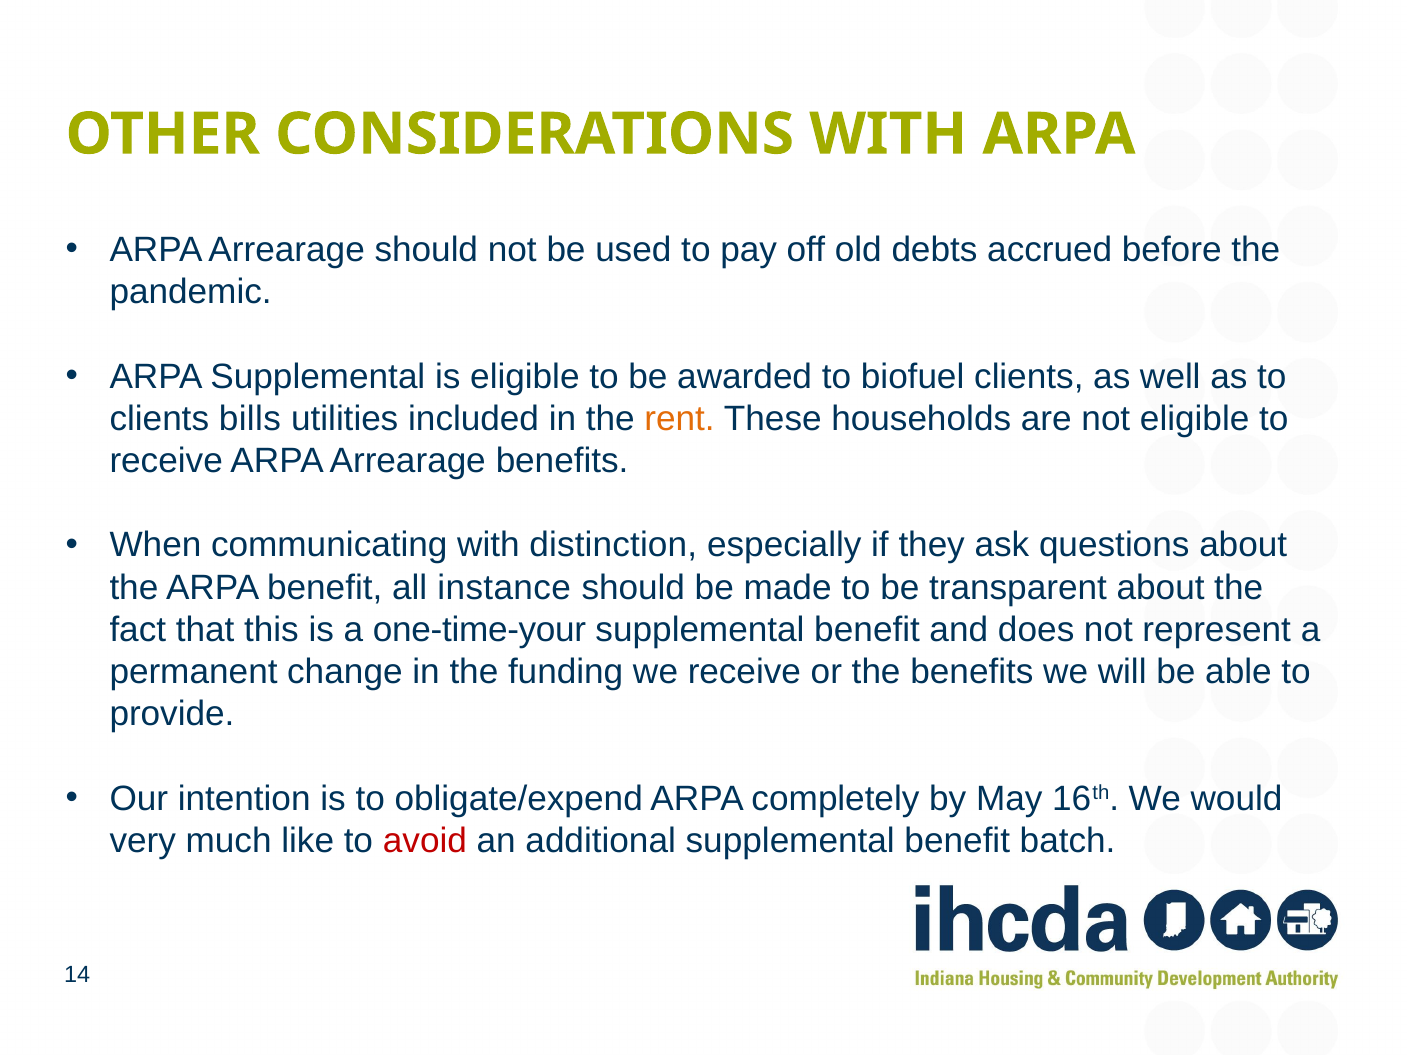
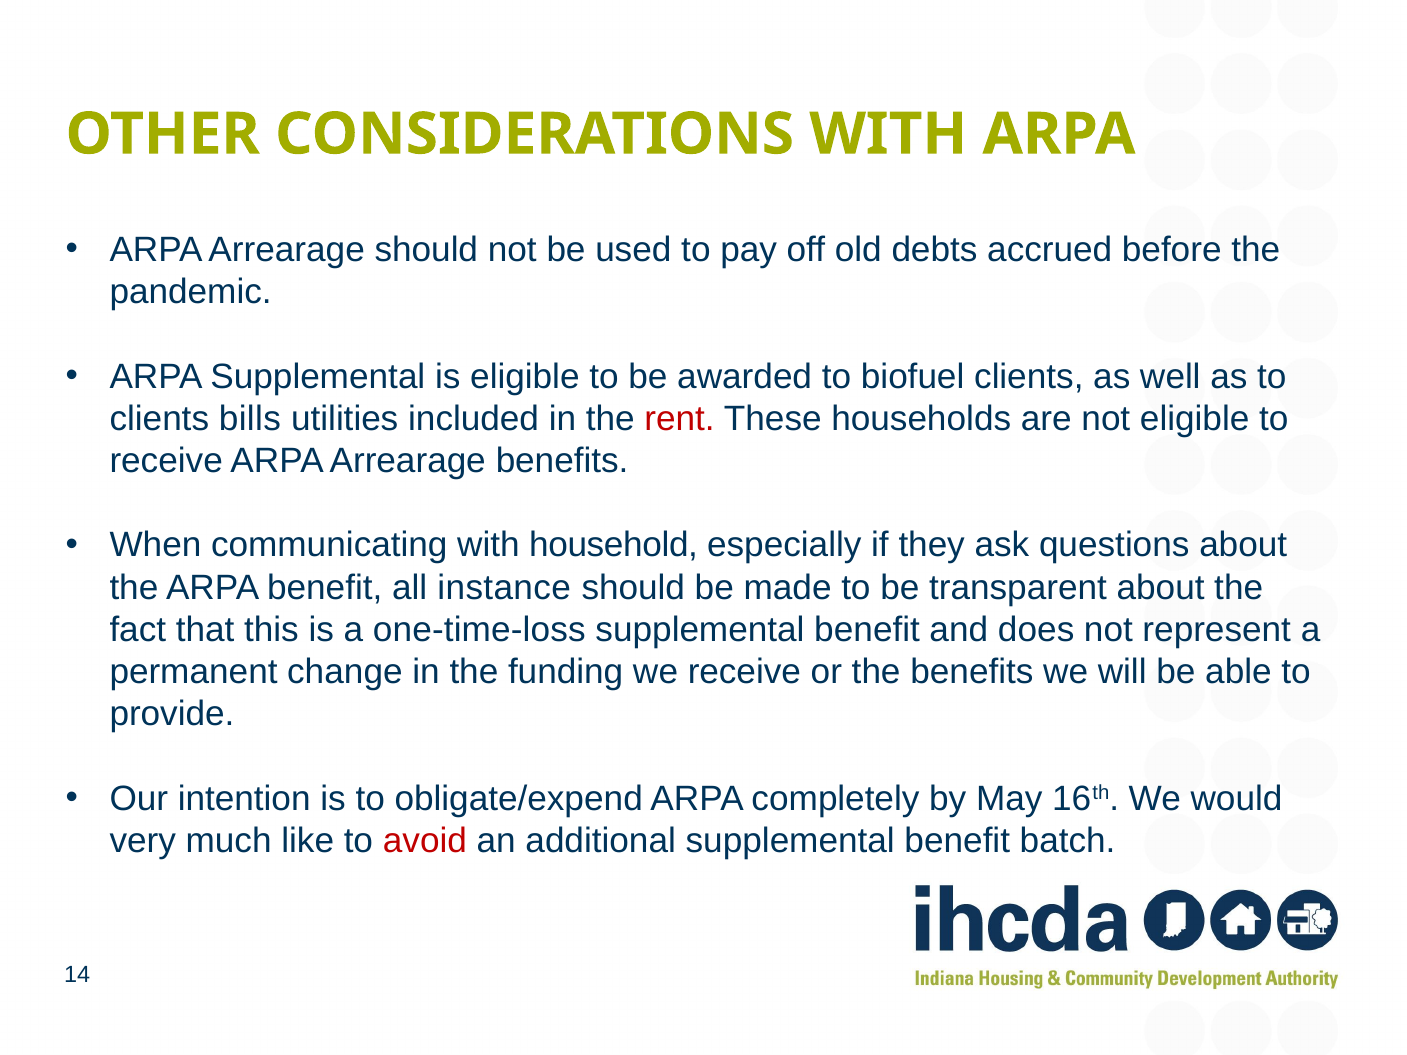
rent colour: orange -> red (680, 419)
distinction: distinction -> household (614, 545)
one-time-your: one-time-your -> one-time-loss (479, 630)
